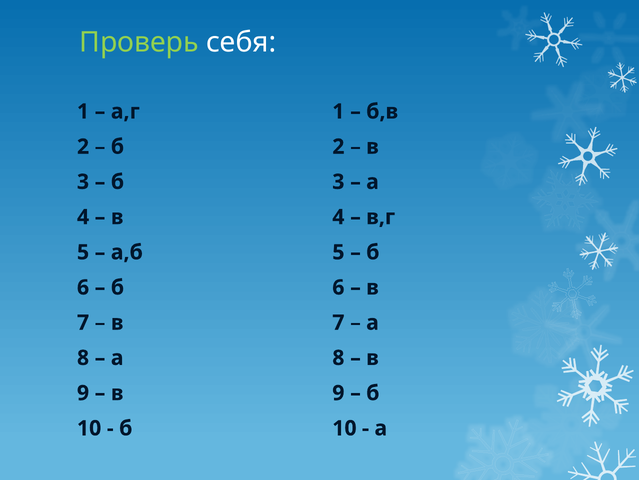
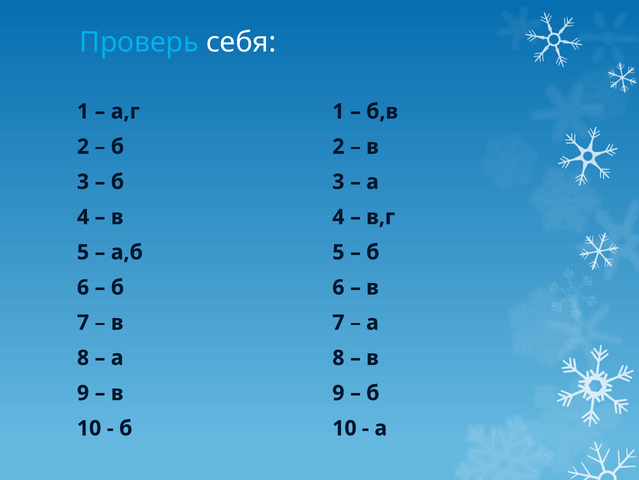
Проверь colour: light green -> light blue (139, 42)
